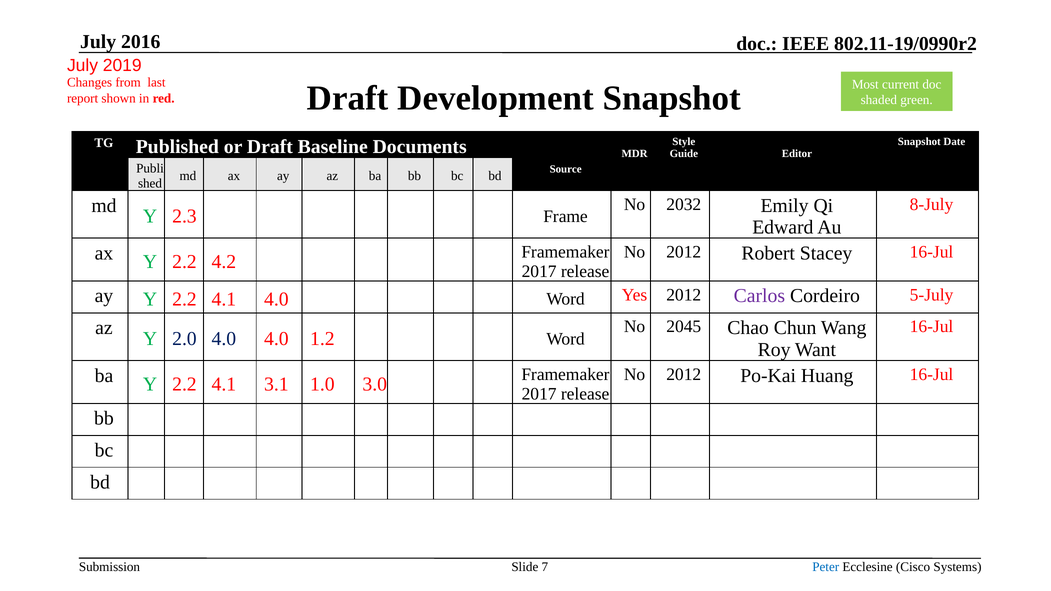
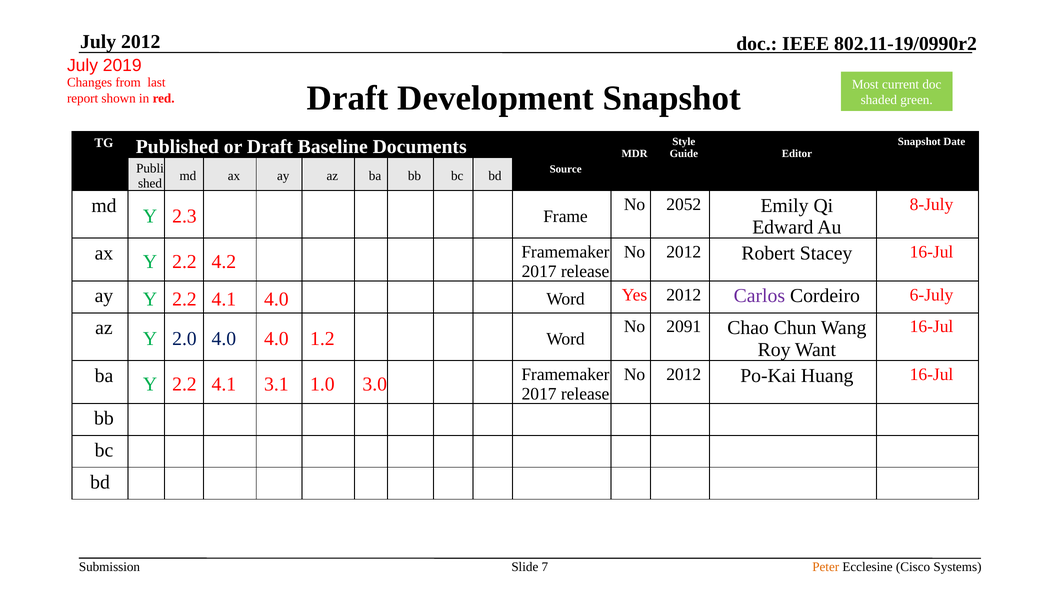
July 2016: 2016 -> 2012 (141, 42)
2032: 2032 -> 2052 (684, 204)
5-July: 5-July -> 6-July (932, 295)
2045: 2045 -> 2091 (684, 327)
Peter colour: blue -> orange (826, 567)
